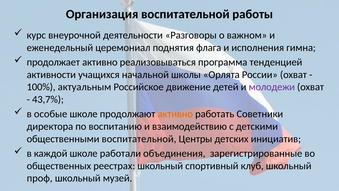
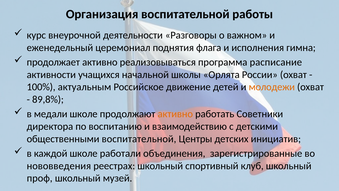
тенденцией: тенденцией -> расписание (276, 62)
молодежи colour: purple -> orange (272, 87)
43,7%: 43,7% -> 89,8% (48, 99)
особые: особые -> медали (51, 114)
общественных: общественных -> нововведения (59, 166)
